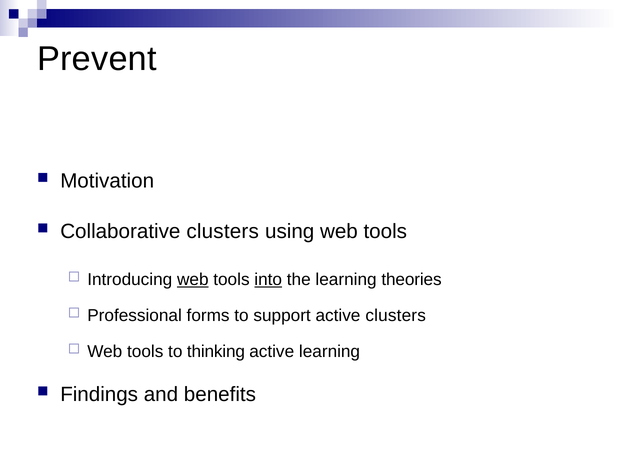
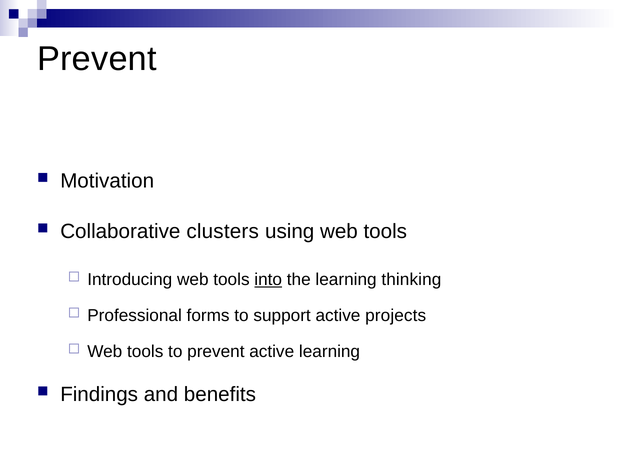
web underline: present -> none (193, 279)
theories: theories -> thinking (411, 279)
active clusters: clusters -> projects (396, 315)
to thinking: thinking -> prevent (216, 351)
